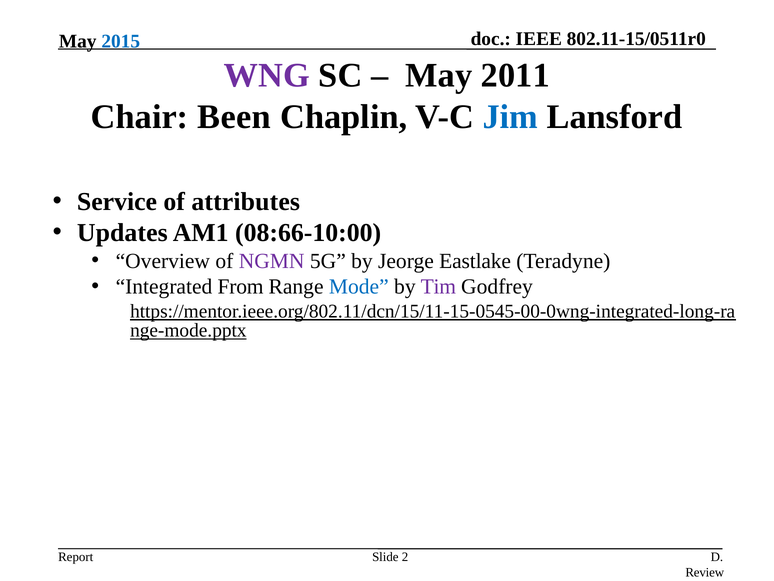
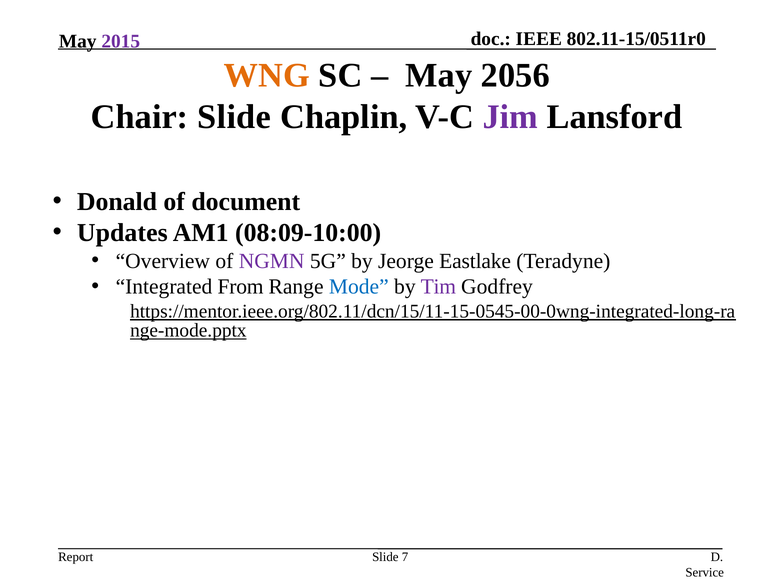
2015 colour: blue -> purple (121, 41)
WNG colour: purple -> orange (267, 75)
2011: 2011 -> 2056 (515, 75)
Chair Been: Been -> Slide (234, 117)
Jim colour: blue -> purple (510, 117)
Service: Service -> Donald (117, 202)
attributes: attributes -> document (246, 202)
08:66-10:00: 08:66-10:00 -> 08:09-10:00 (308, 233)
2: 2 -> 7 (405, 557)
Review: Review -> Service (705, 572)
